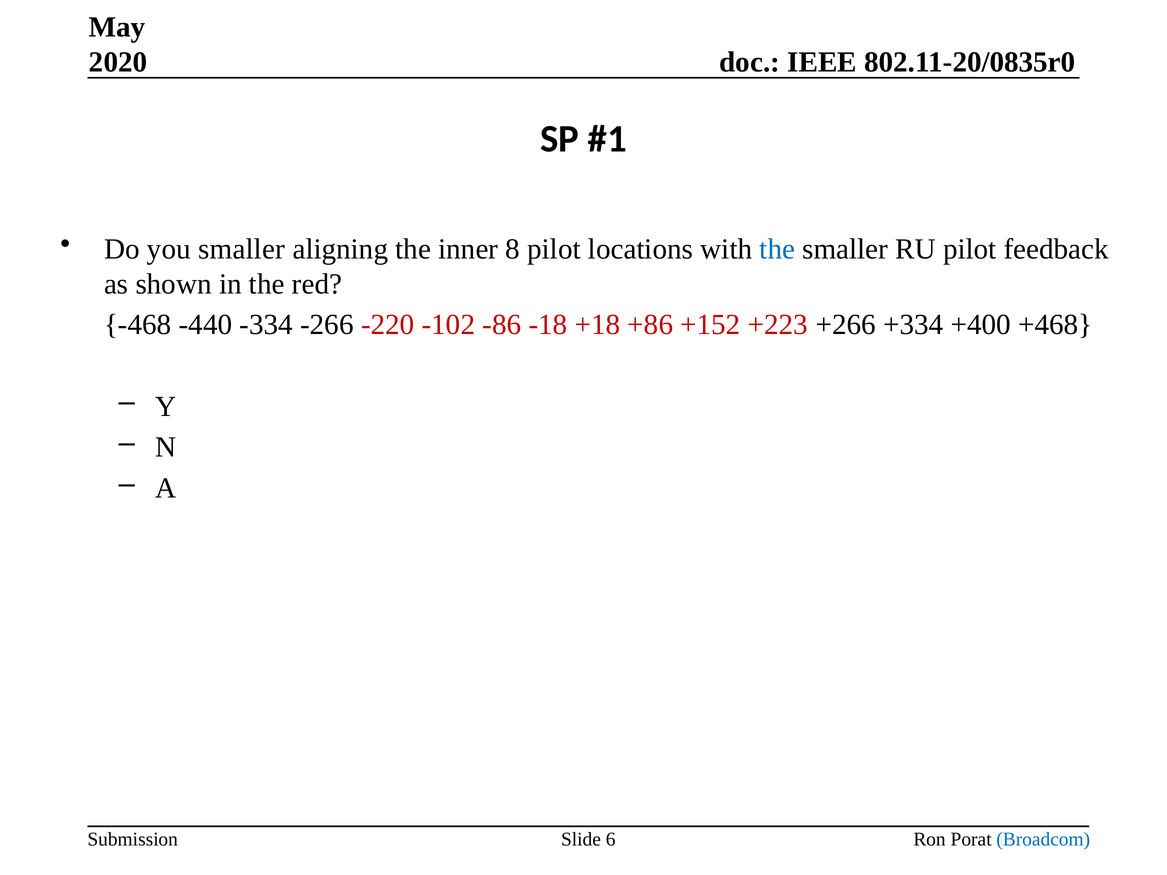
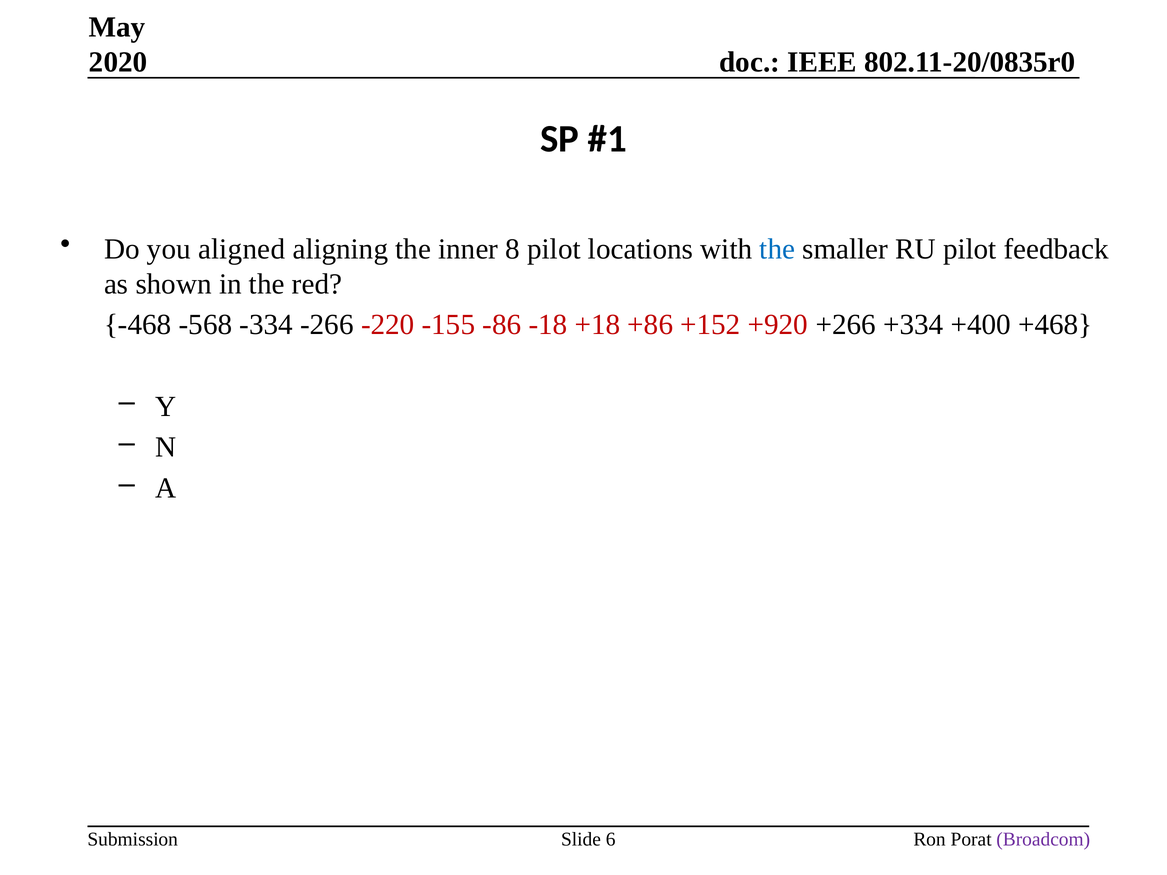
you smaller: smaller -> aligned (242, 249)
-440: -440 -> -568 (206, 325)
-102: -102 -> -155 (448, 325)
+223: +223 -> +920 (778, 325)
Broadcom colour: blue -> purple (1043, 839)
